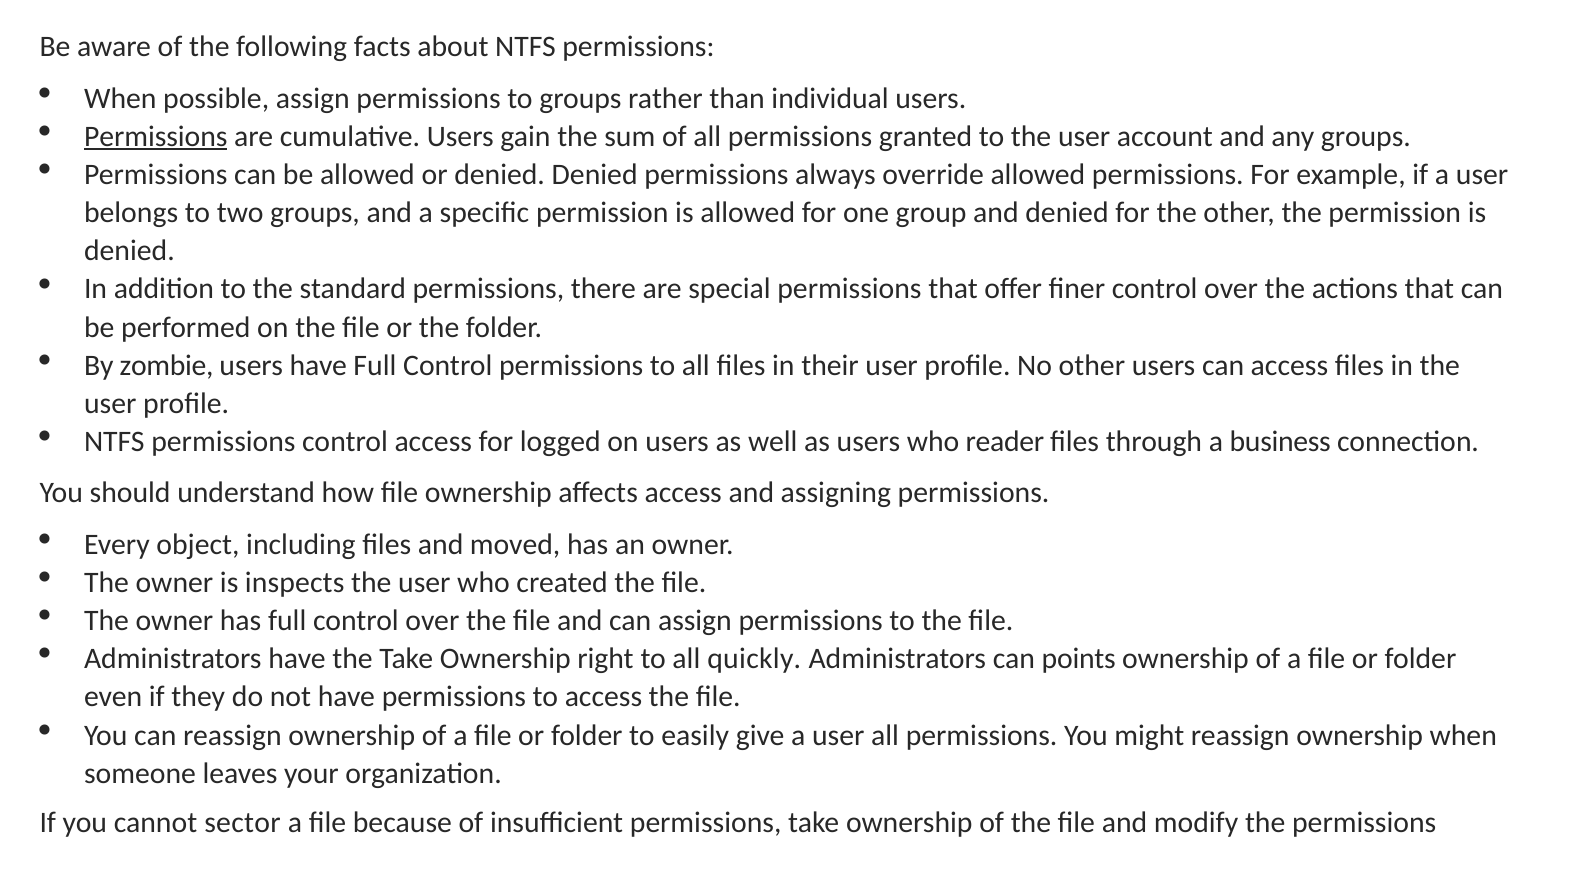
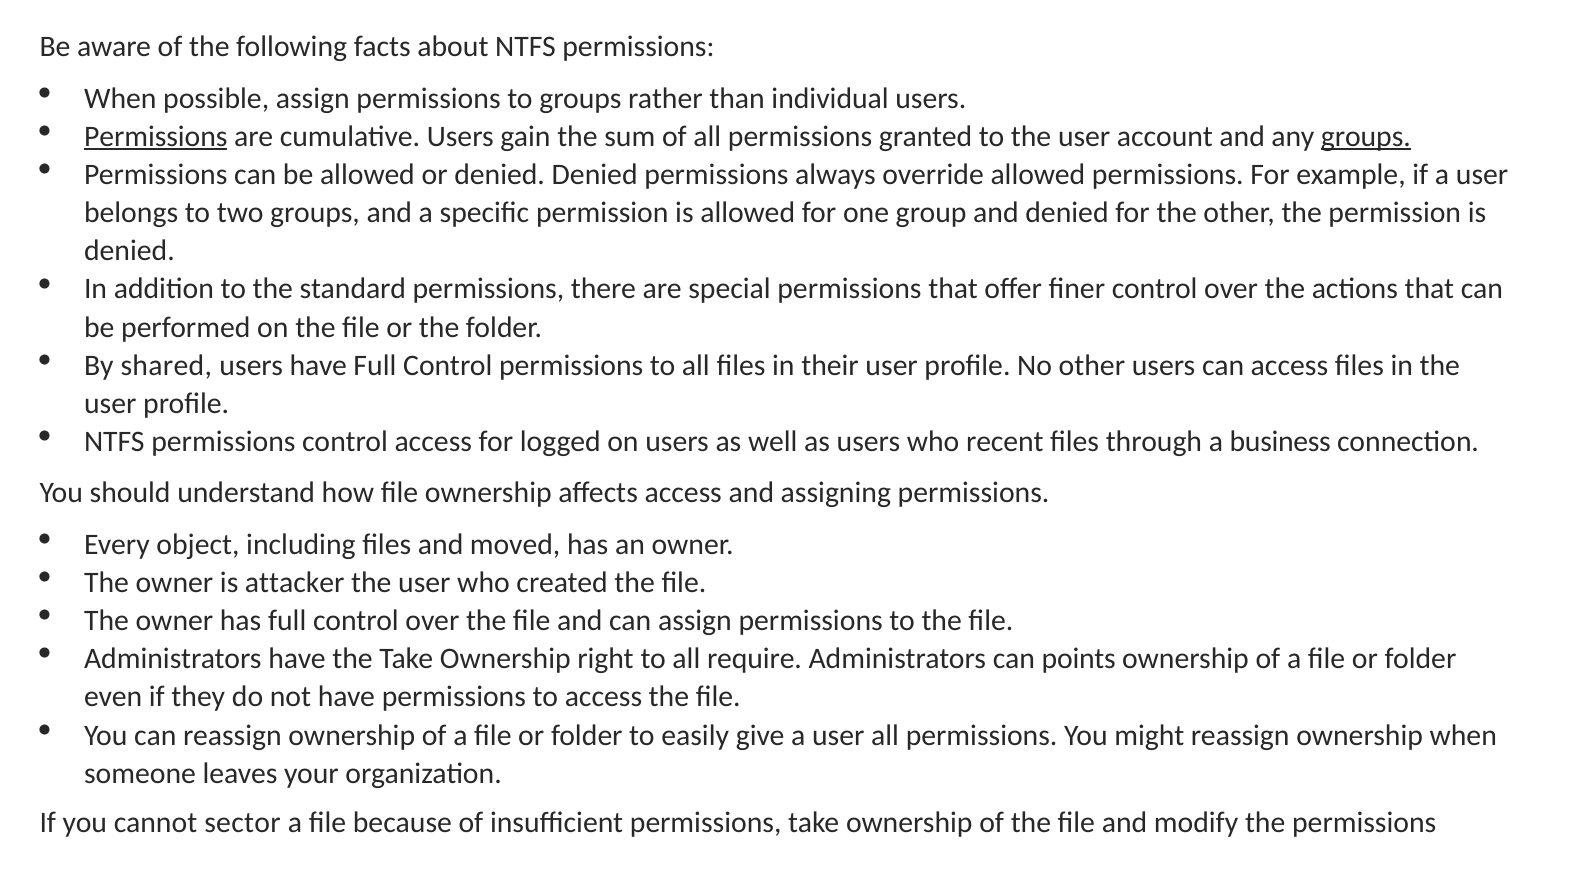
groups underline: none -> present (1366, 137)
zombie: zombie -> shared (166, 366)
reader: reader -> recent (1005, 442)
inspects: inspects -> attacker (295, 583)
quickly: quickly -> require (754, 659)
